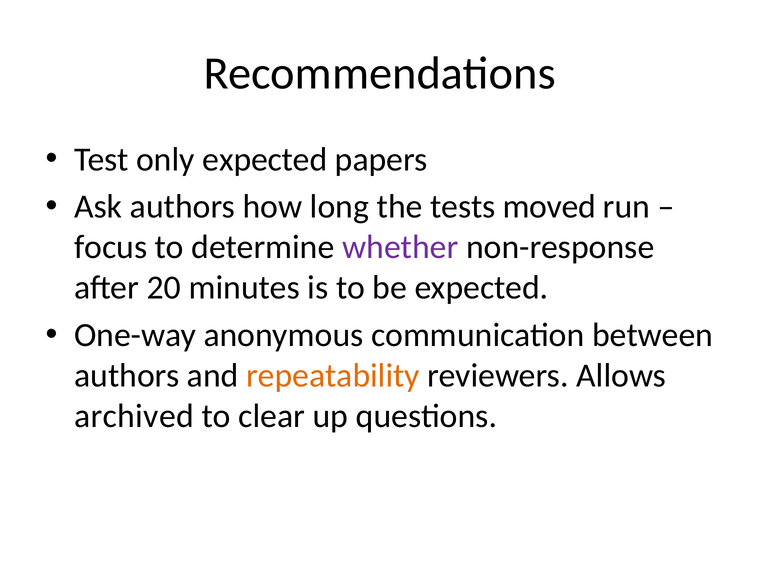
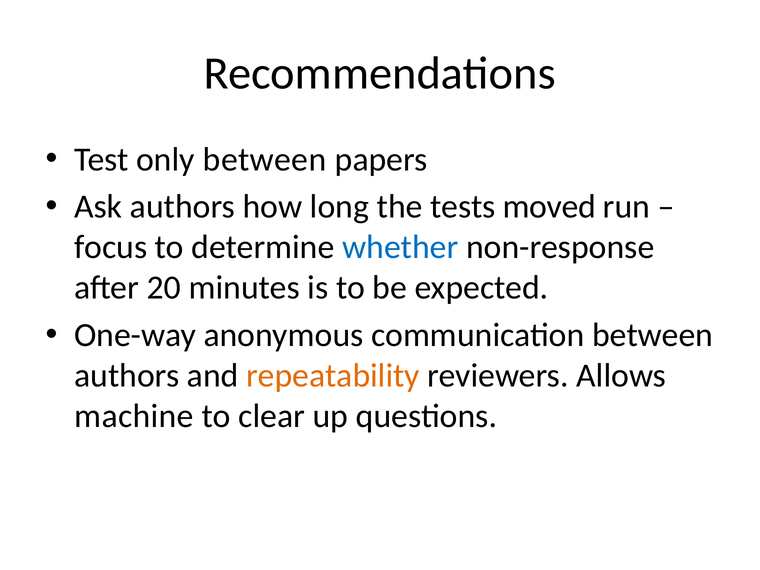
only expected: expected -> between (265, 159)
whether colour: purple -> blue (400, 247)
archived: archived -> machine (134, 416)
